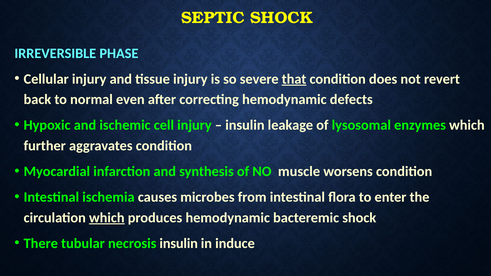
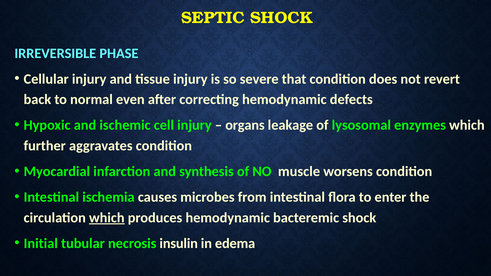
that underline: present -> none (294, 79)
insulin: insulin -> organs (245, 125)
There: There -> Initial (41, 244)
induce: induce -> edema (235, 244)
